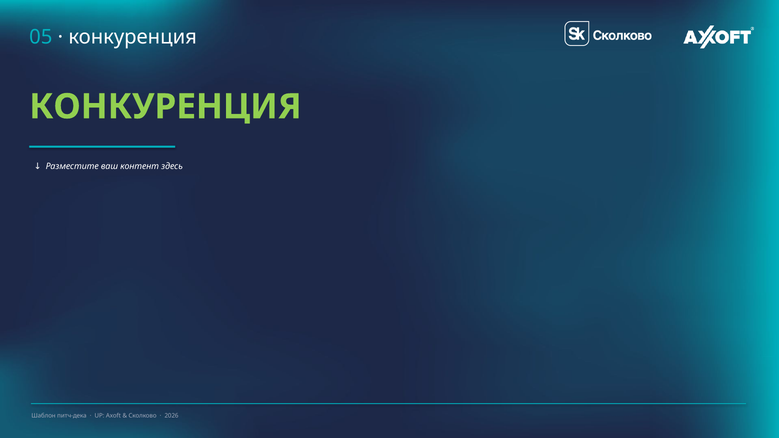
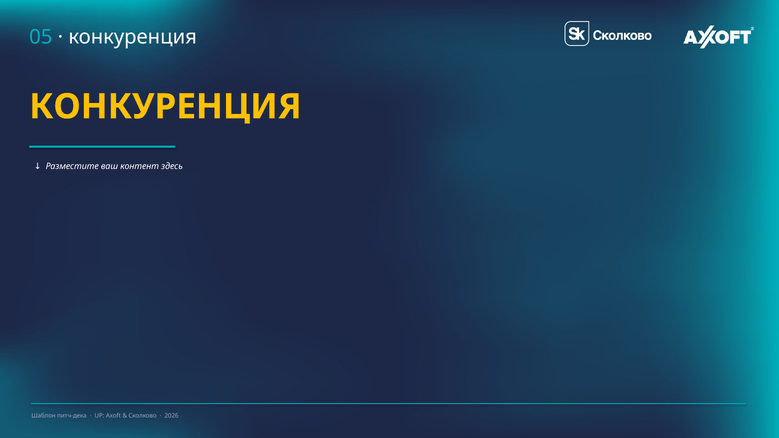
КОНКУРЕНЦИЯ colour: light green -> yellow (165, 107)
